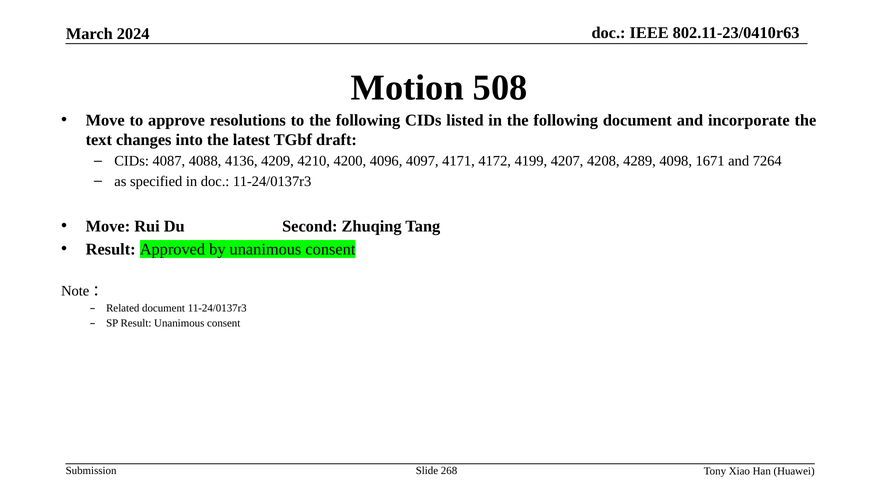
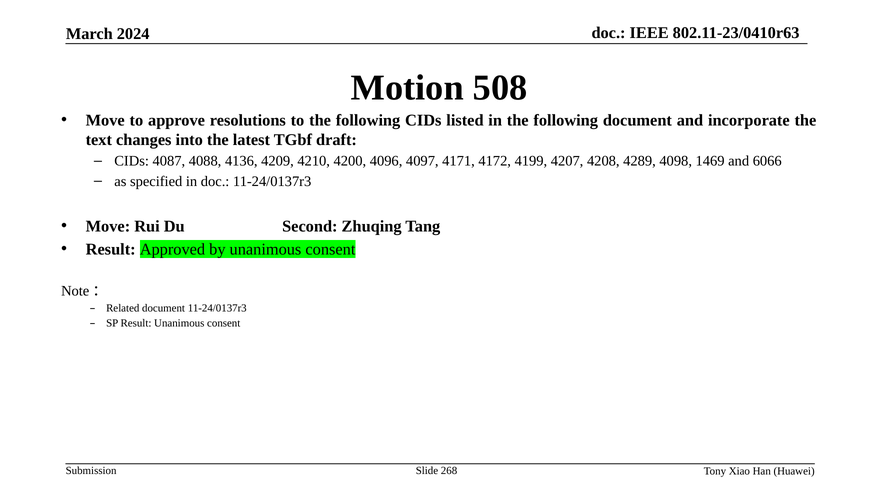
1671: 1671 -> 1469 (710, 161)
7264: 7264 -> 6066 (767, 161)
